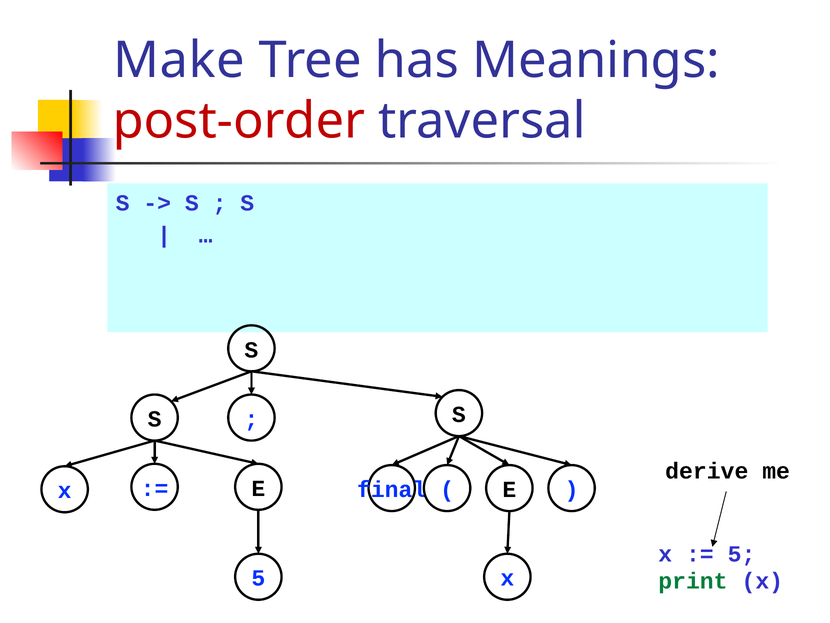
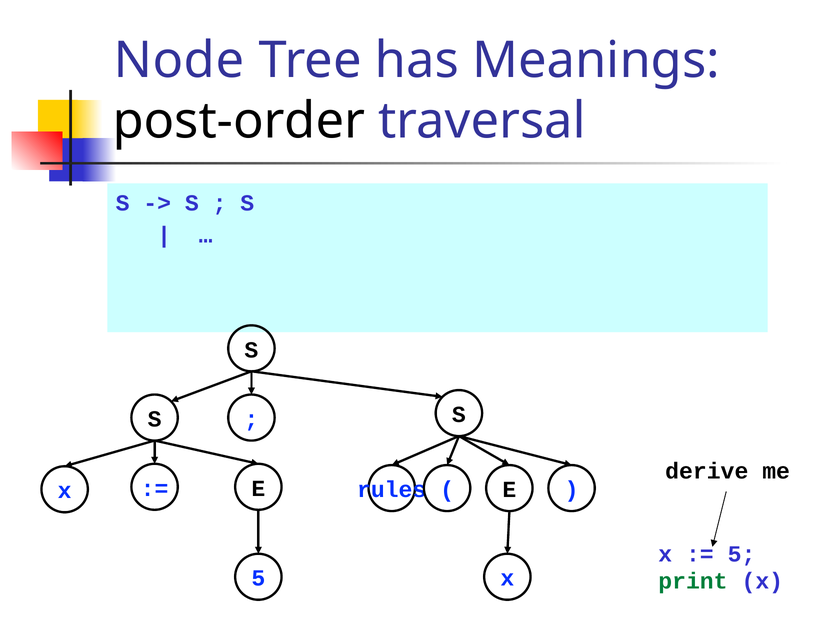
Make: Make -> Node (179, 60)
post-order colour: red -> black (239, 121)
final: final -> rules (392, 489)
